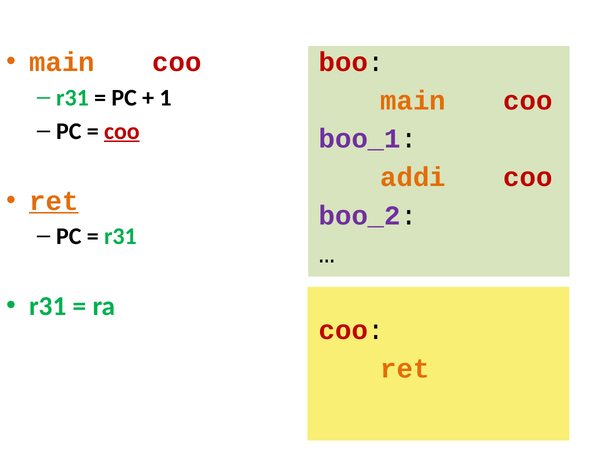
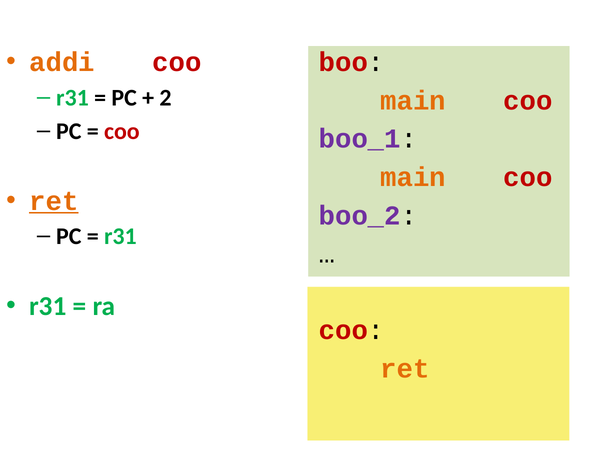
main: main -> addi (62, 62)
1: 1 -> 2 (166, 98)
coo underline: present -> none (122, 131)
addi: addi -> main (413, 177)
